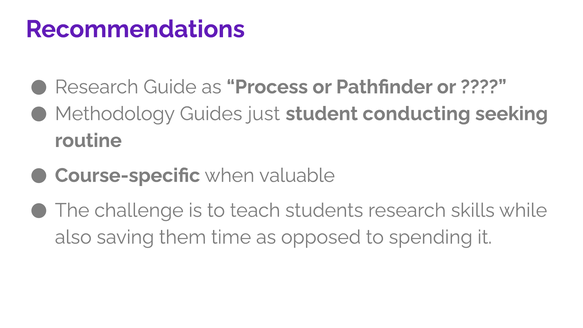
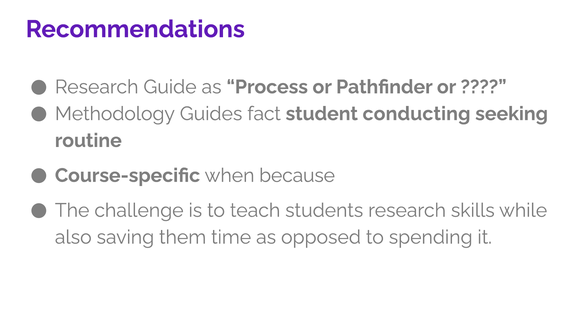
just: just -> fact (264, 114)
valuable: valuable -> because (297, 175)
